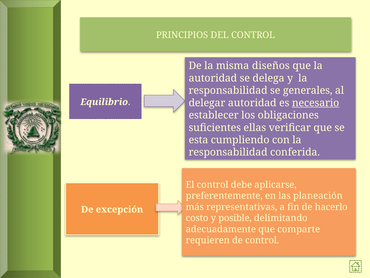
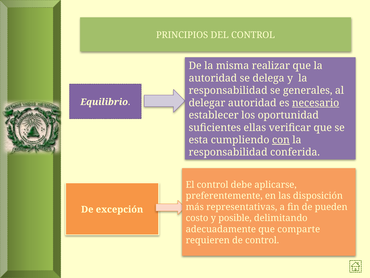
diseños: diseños -> realizar (271, 66)
obligaciones: obligaciones -> oportunidad (288, 115)
con underline: none -> present (281, 140)
planeación: planeación -> disposición (318, 196)
hacerlo: hacerlo -> pueden (331, 207)
